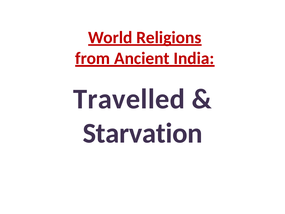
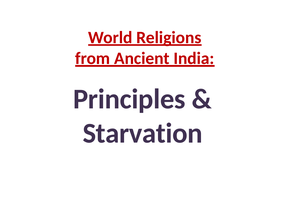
Travelled: Travelled -> Principles (129, 99)
